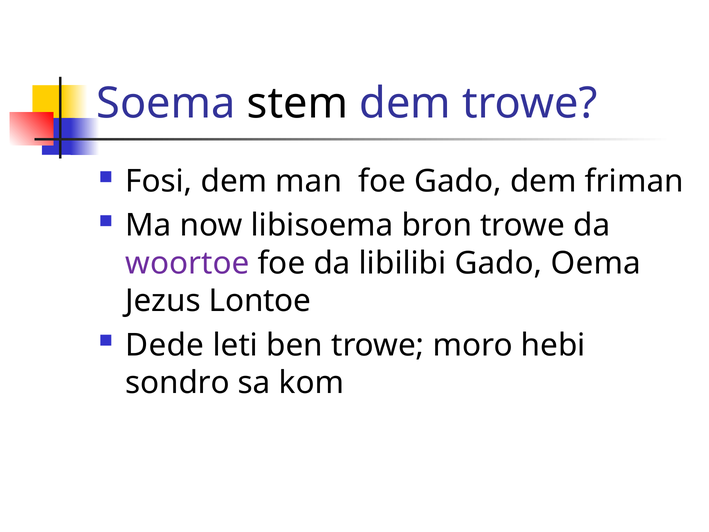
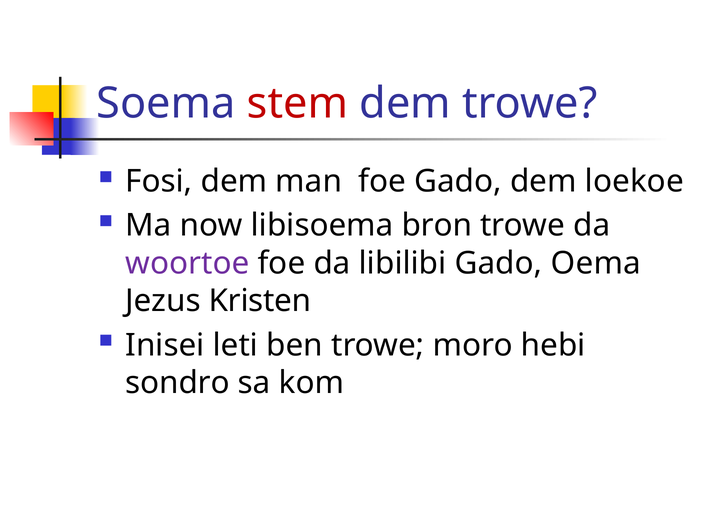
stem colour: black -> red (297, 103)
friman: friman -> loekoe (634, 181)
Lontoe: Lontoe -> Kristen (260, 301)
Dede: Dede -> Inisei (165, 345)
